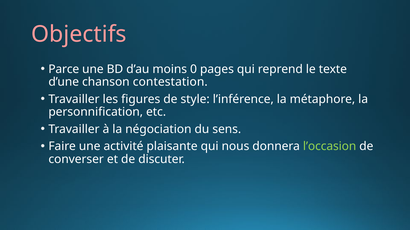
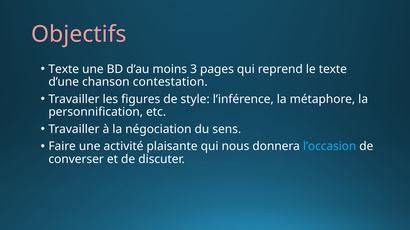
Parce: Parce -> Texte (64, 69)
0: 0 -> 3 (194, 69)
l’occasion colour: light green -> light blue (330, 147)
